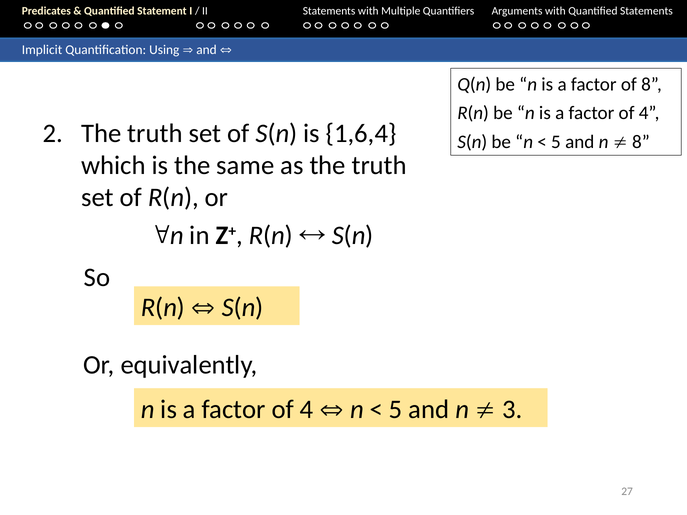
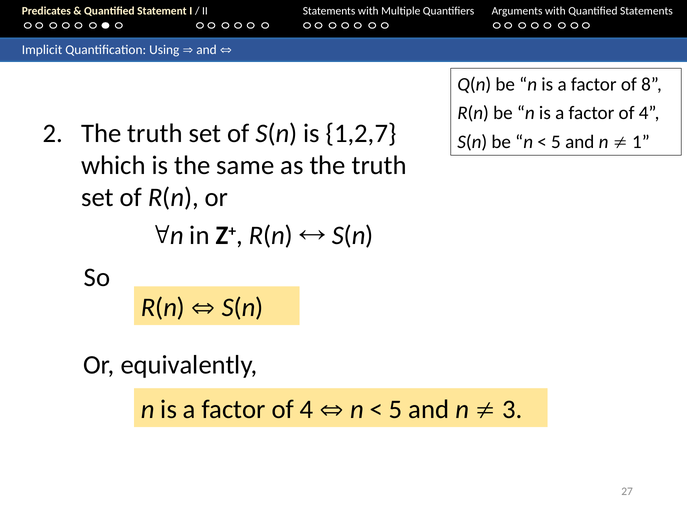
1,6,4: 1,6,4 -> 1,2,7 (361, 134)
8: 8 -> 1 (641, 142)
